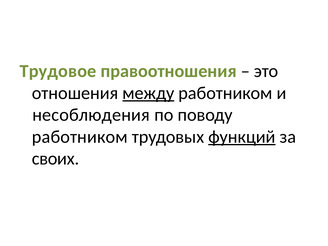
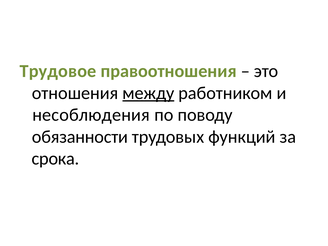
работником: работником -> обязанности (80, 137)
функций underline: present -> none (242, 137)
своих: своих -> срока (55, 159)
